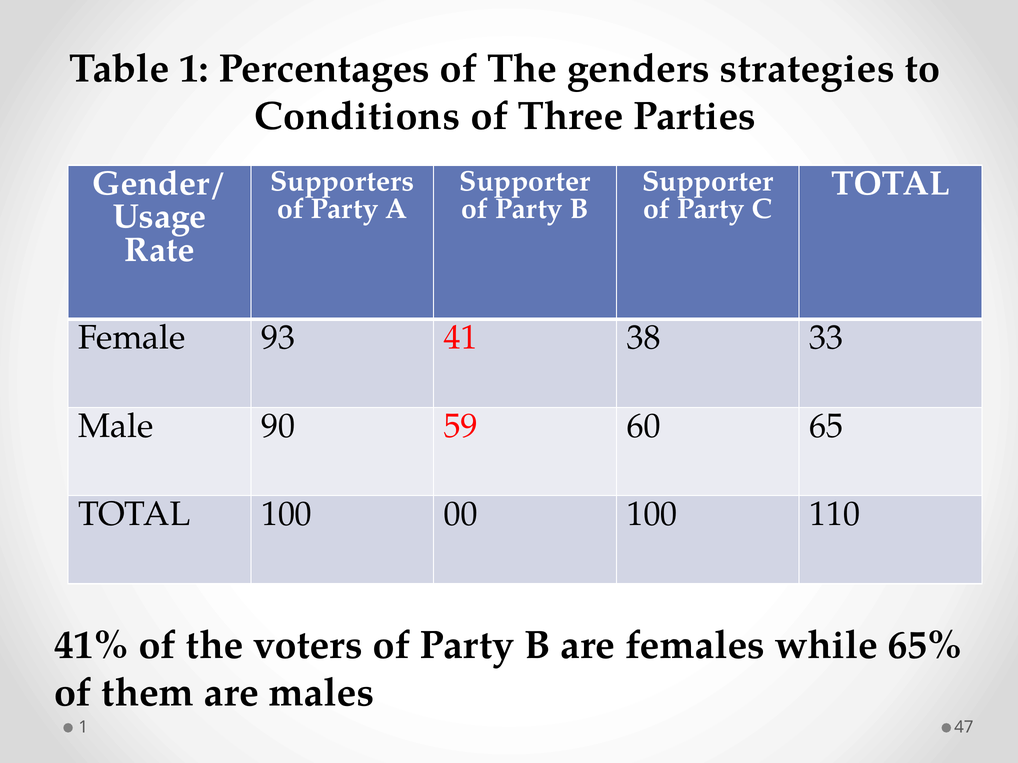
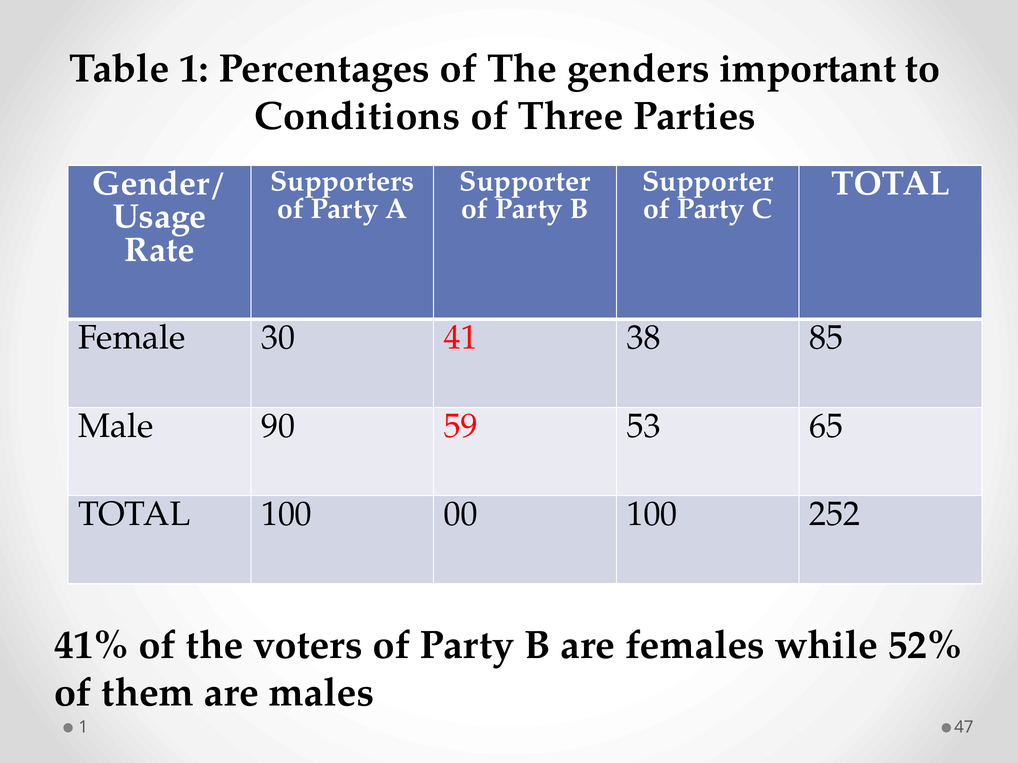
strategies: strategies -> important (808, 69)
93: 93 -> 30 (278, 338)
33: 33 -> 85 (826, 338)
60: 60 -> 53 (644, 426)
110: 110 -> 252 (835, 514)
65%: 65% -> 52% (925, 646)
